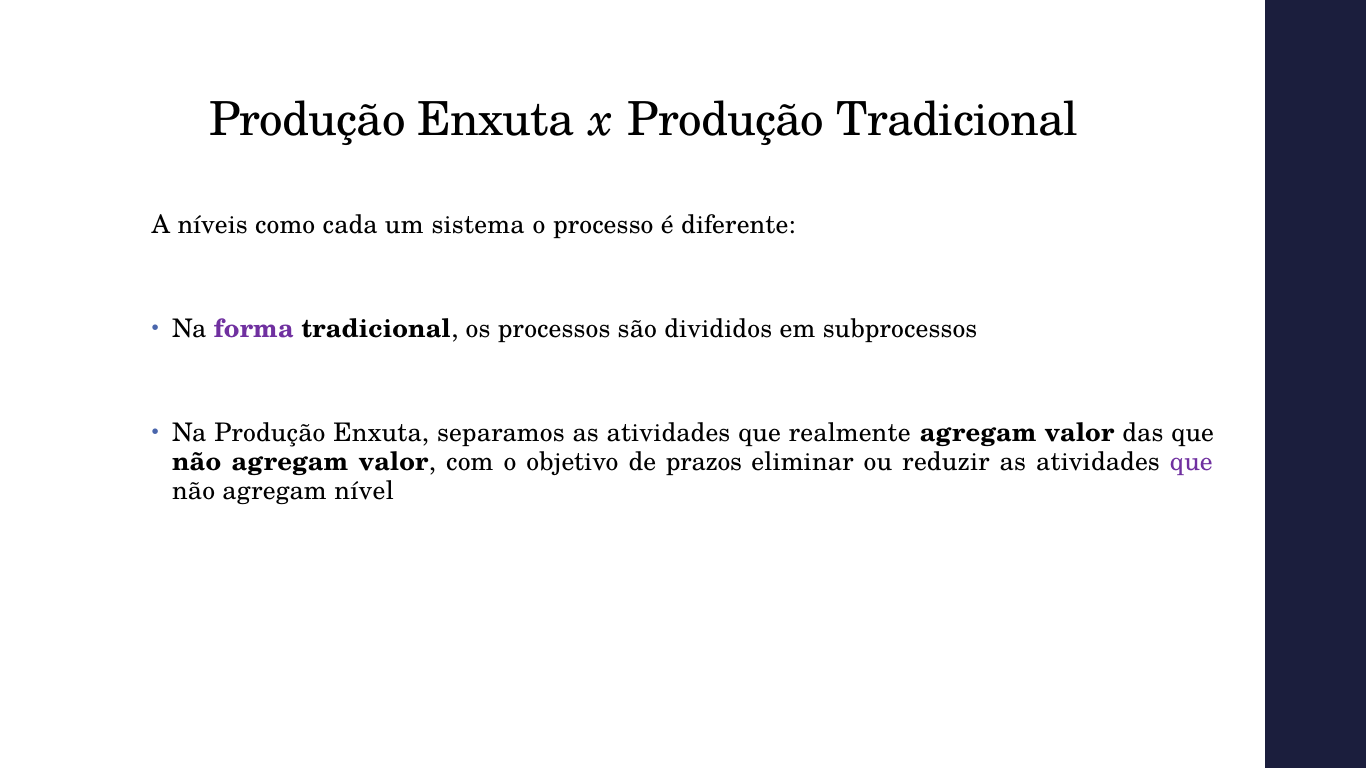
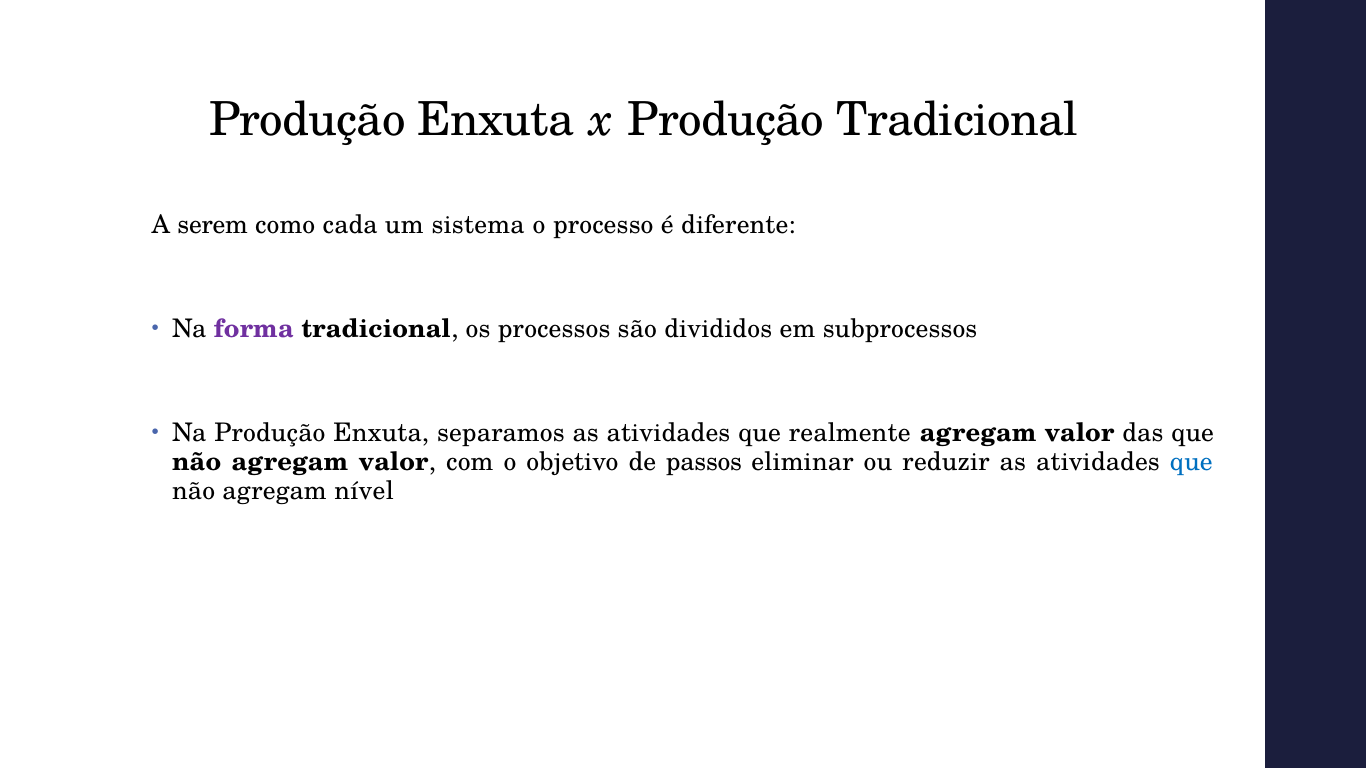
níveis: níveis -> serem (213, 225)
prazos: prazos -> passos (704, 462)
que colour: purple -> blue (1191, 462)
